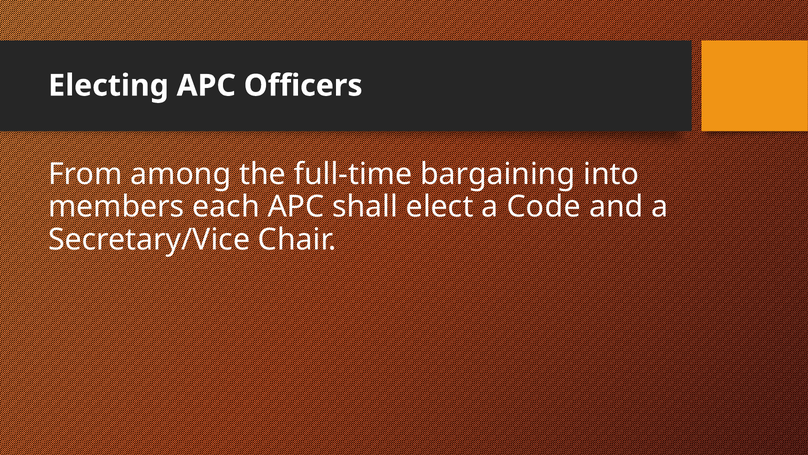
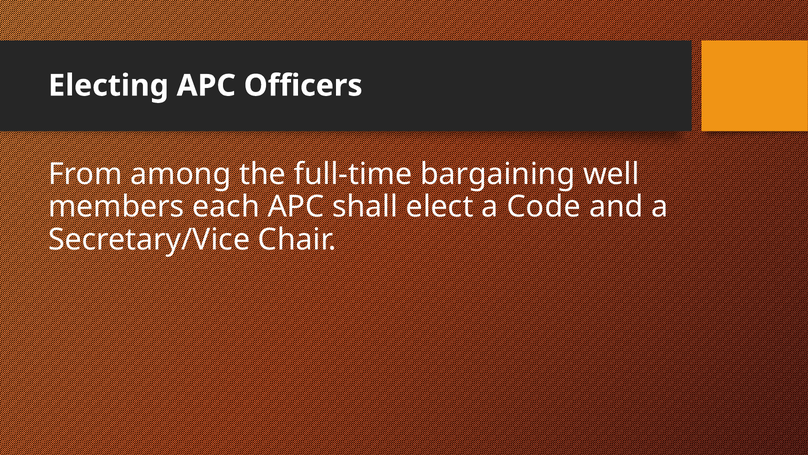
into: into -> well (611, 174)
